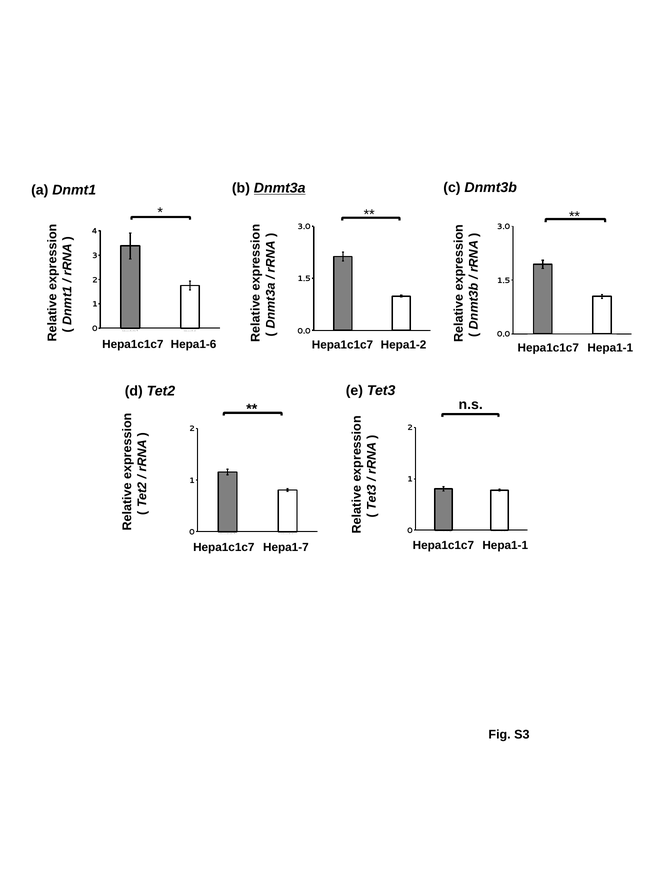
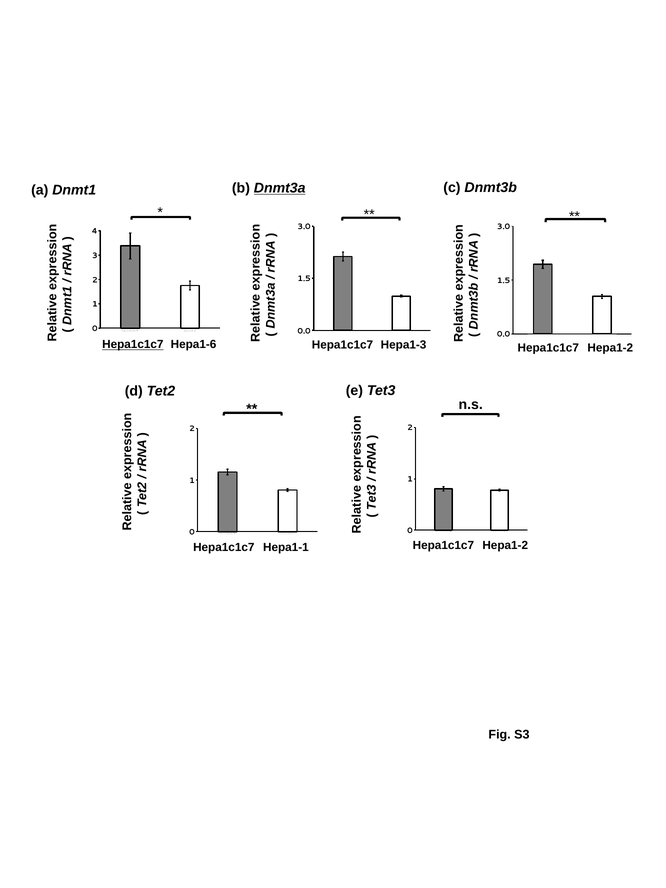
Hepa1c1c7 underline: none -> present (133, 345)
Hepa1-2: Hepa1-2 -> Hepa1-3 (404, 345)
Hepa1-1: Hepa1-1 -> Hepa1-2 (610, 348)
Hepa1-1: Hepa1-1 -> Hepa1-2 (505, 545)
Hepa1-7: Hepa1-7 -> Hepa1-1 (286, 547)
